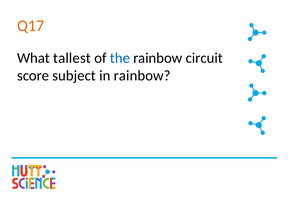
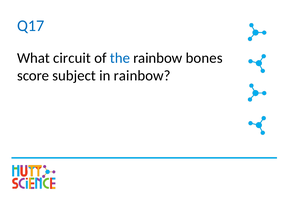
Q17 colour: orange -> blue (31, 26)
tallest: tallest -> circuit (72, 58)
circuit: circuit -> bones (204, 58)
